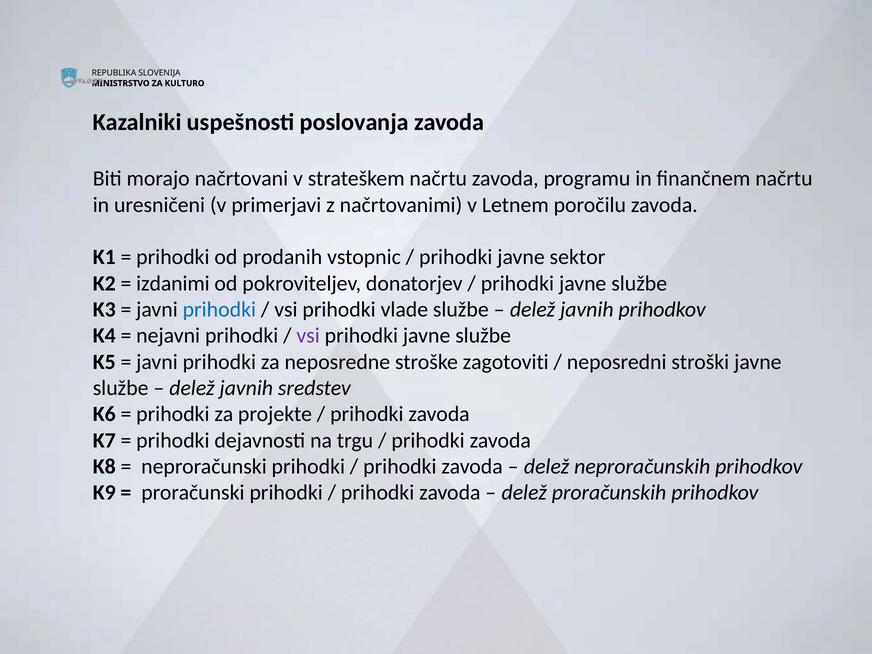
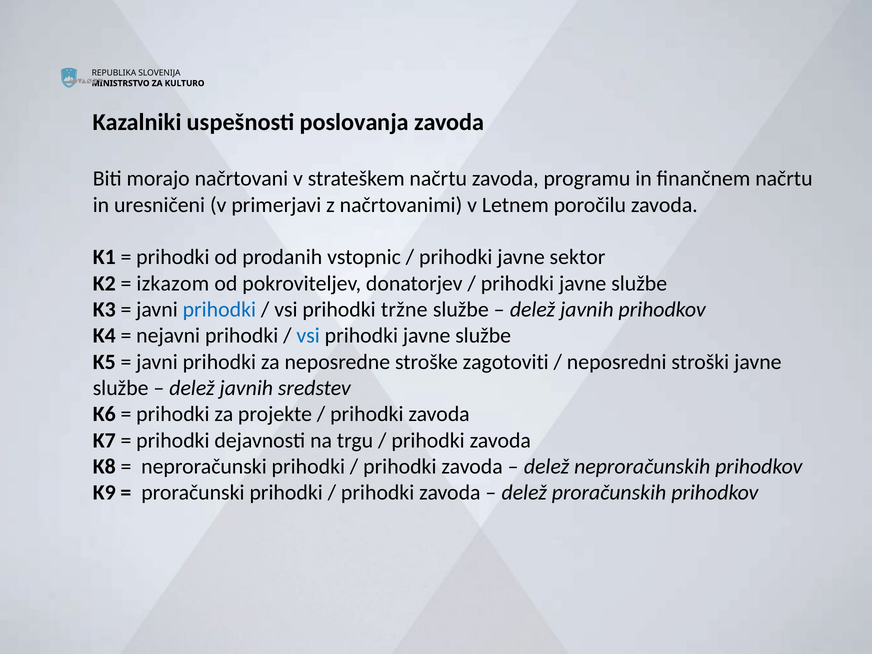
izdanimi: izdanimi -> izkazom (173, 283)
vlade: vlade -> tržne (404, 310)
vsi colour: purple -> blue (308, 336)
